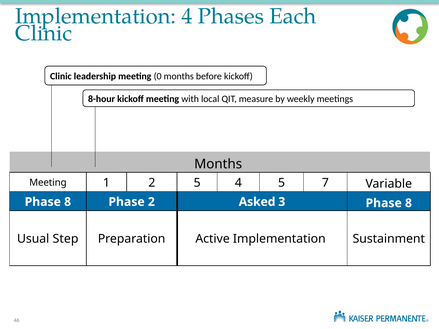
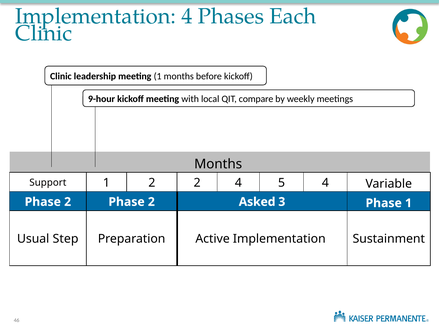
meeting 0: 0 -> 1 (158, 76)
8-hour: 8-hour -> 9-hour (102, 99)
measure: measure -> compare (256, 99)
Meeting: Meeting -> Support (48, 183)
2 5: 5 -> 2 (197, 183)
5 7: 7 -> 4 (325, 183)
8: 8 -> 2 (68, 202)
3 Phase 8: 8 -> 1 (408, 203)
